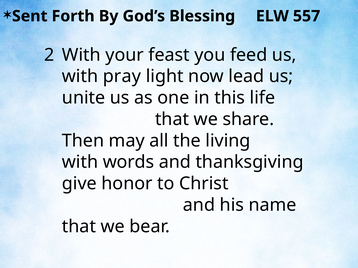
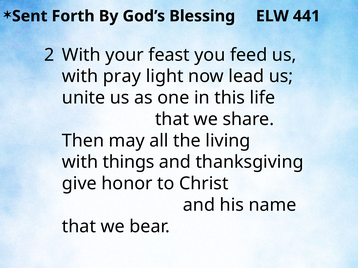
557: 557 -> 441 (307, 16)
words: words -> things (129, 162)
